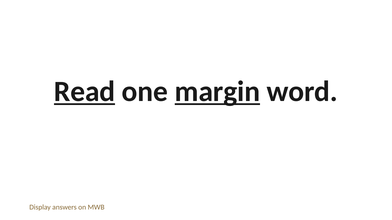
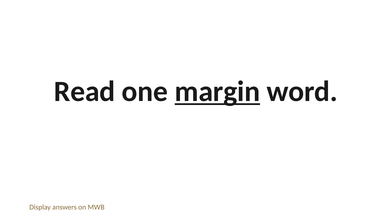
Read underline: present -> none (85, 92)
